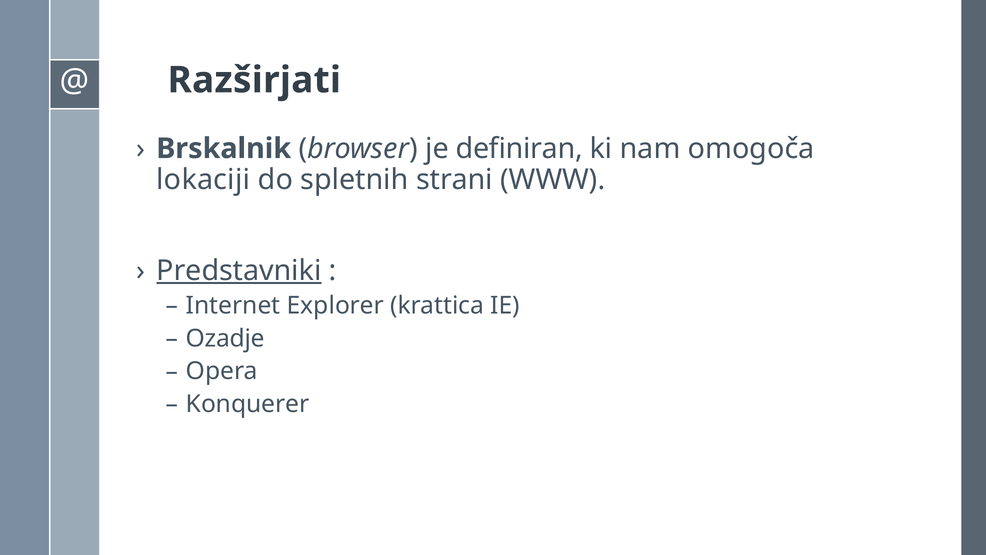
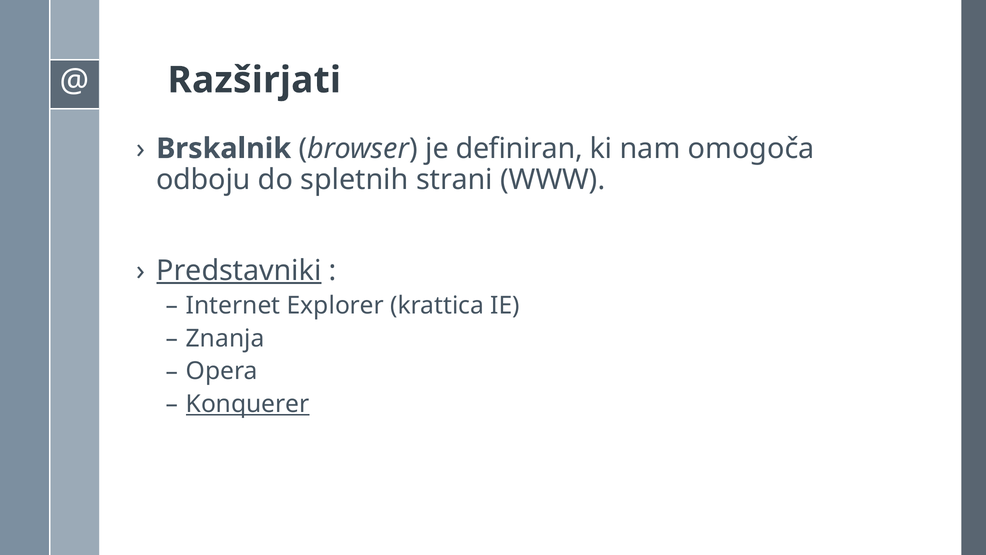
lokaciji: lokaciji -> odboju (203, 180)
Ozadje: Ozadje -> Znanja (225, 338)
Konquerer underline: none -> present (248, 404)
